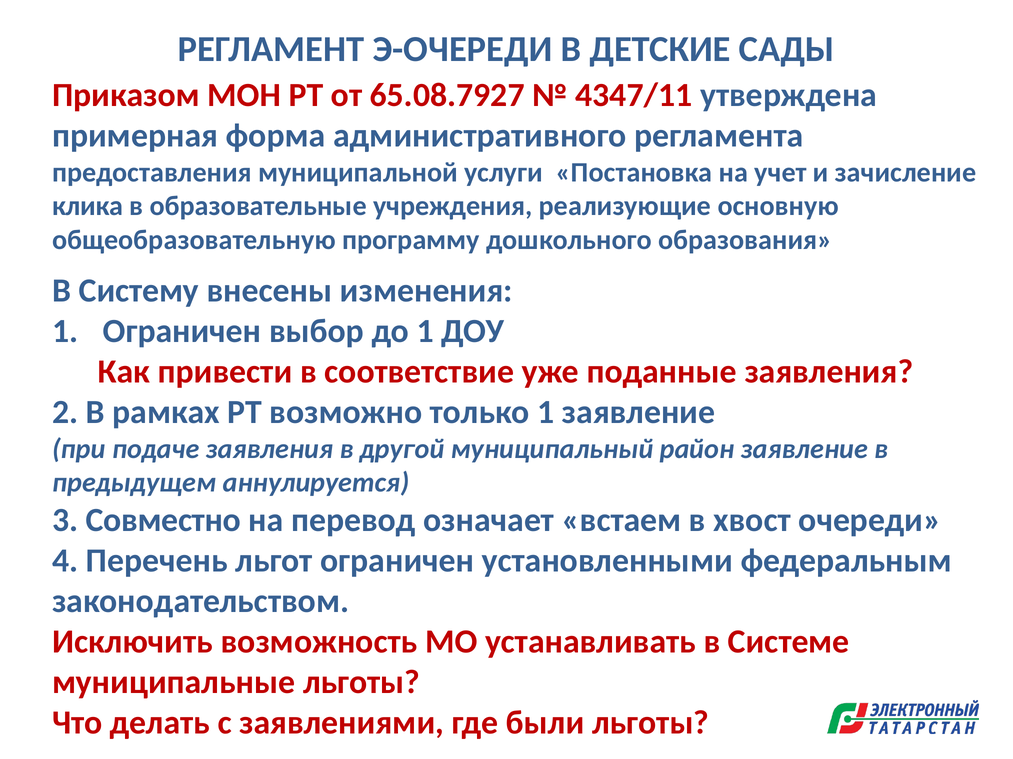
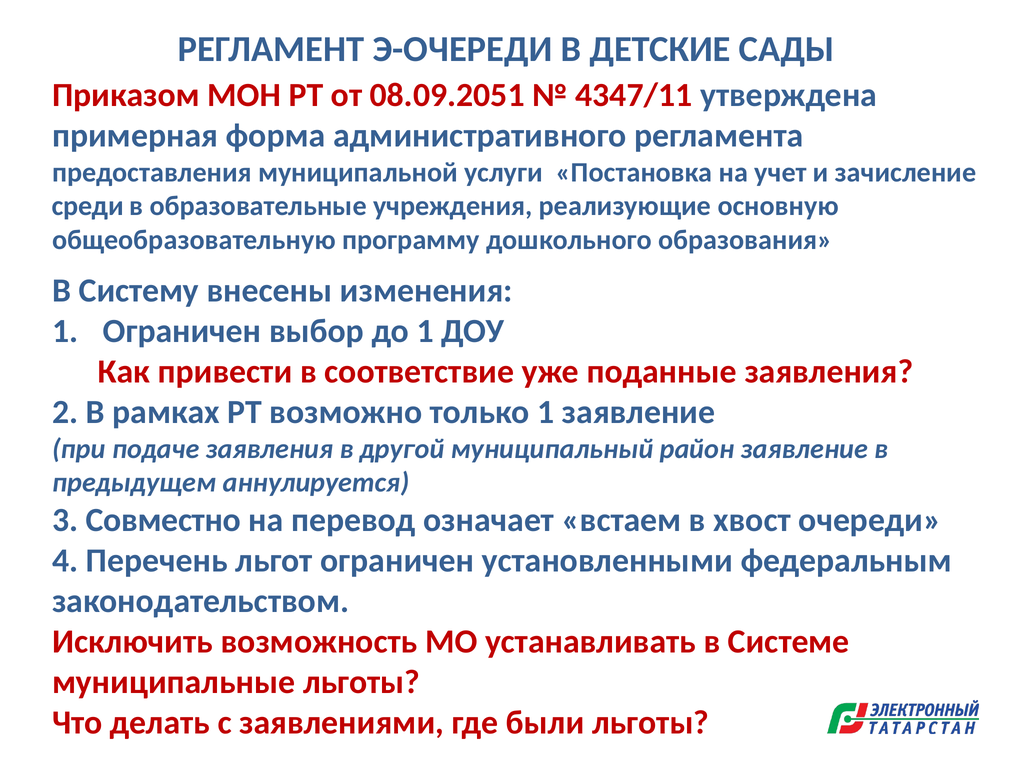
65.08.7927: 65.08.7927 -> 08.09.2051 (447, 95)
клика: клика -> среди (88, 206)
